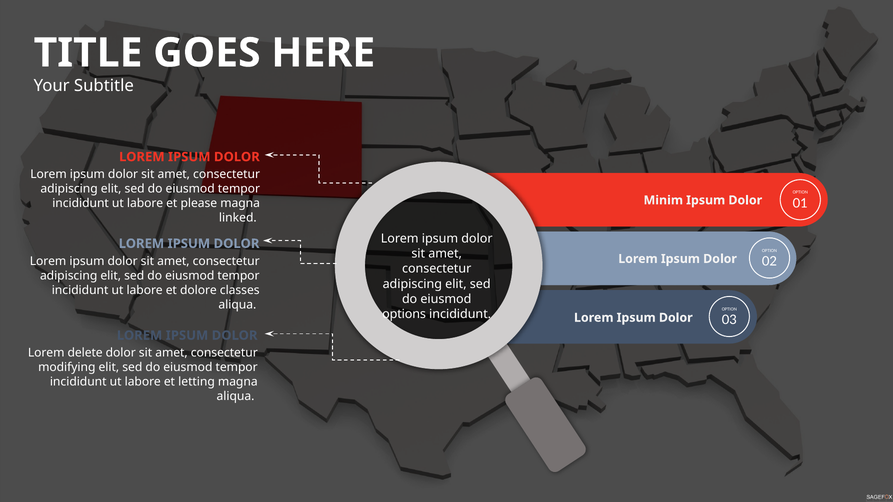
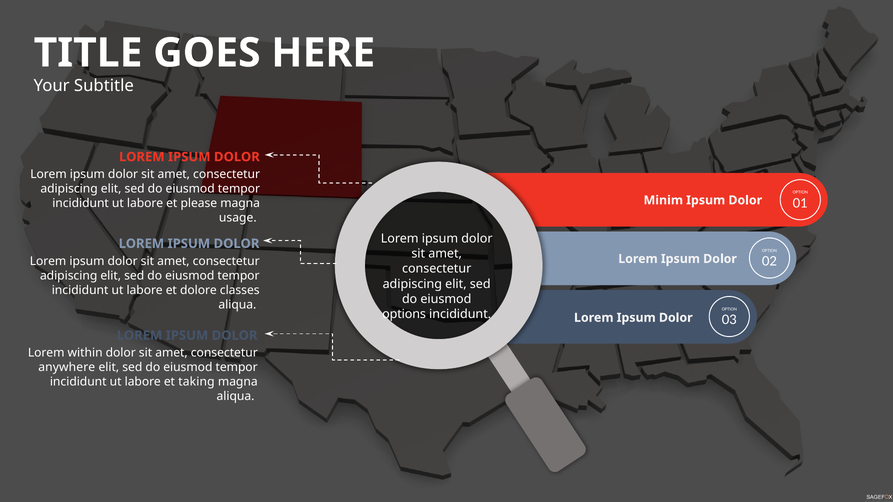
linked: linked -> usage (238, 218)
delete: delete -> within (85, 353)
modifying: modifying -> anywhere (67, 368)
letting: letting -> taking (196, 382)
